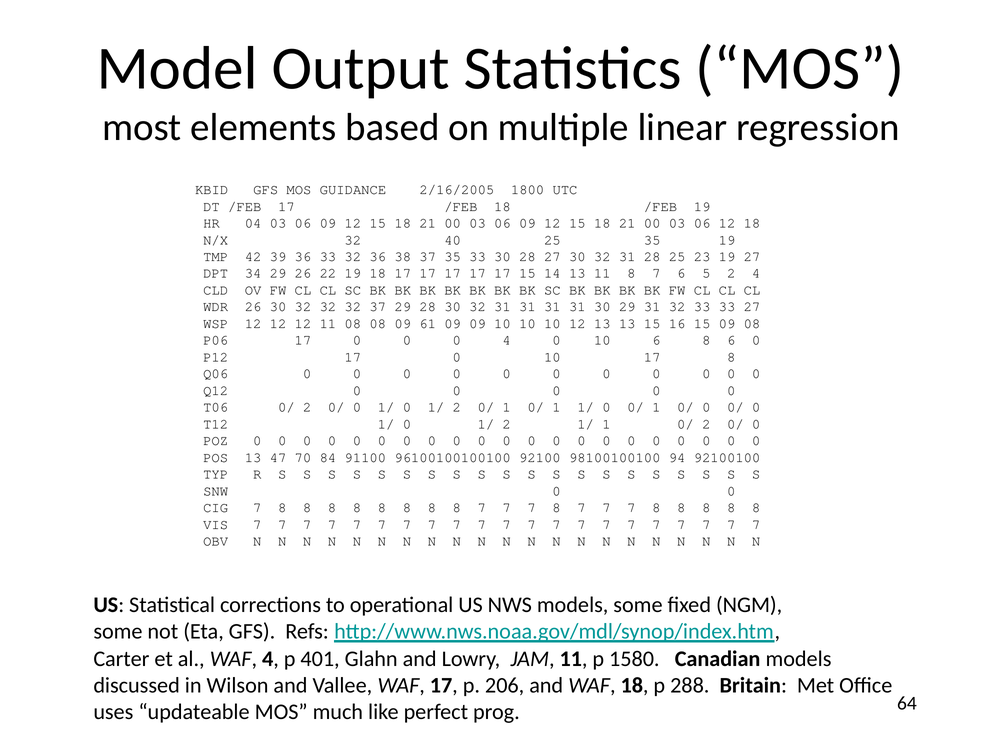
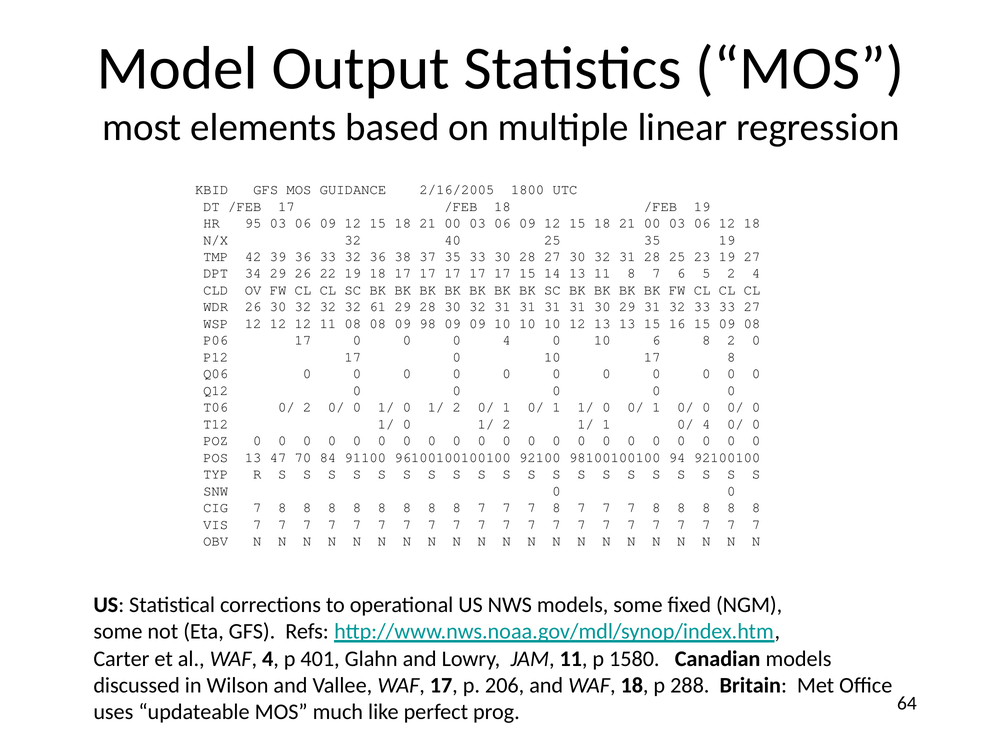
04: 04 -> 95 (253, 223)
32 37: 37 -> 61 (378, 307)
61: 61 -> 98 (428, 323)
8 6: 6 -> 2 (731, 340)
1 0/ 2: 2 -> 4 (706, 424)
